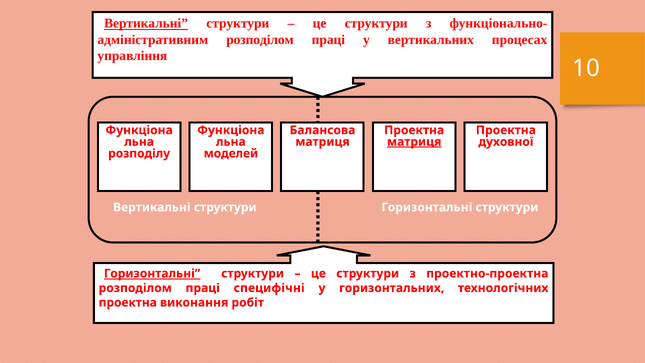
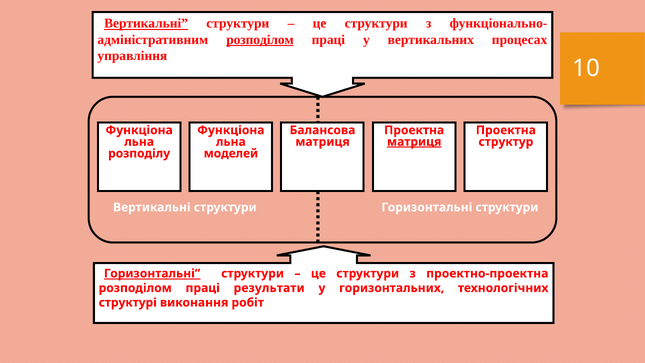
розподілом underline: none -> present (260, 40)
духовної: духовної -> структур (506, 142)
специфічні: специфічні -> результати (269, 288)
проектна: проектна -> структурі (128, 302)
